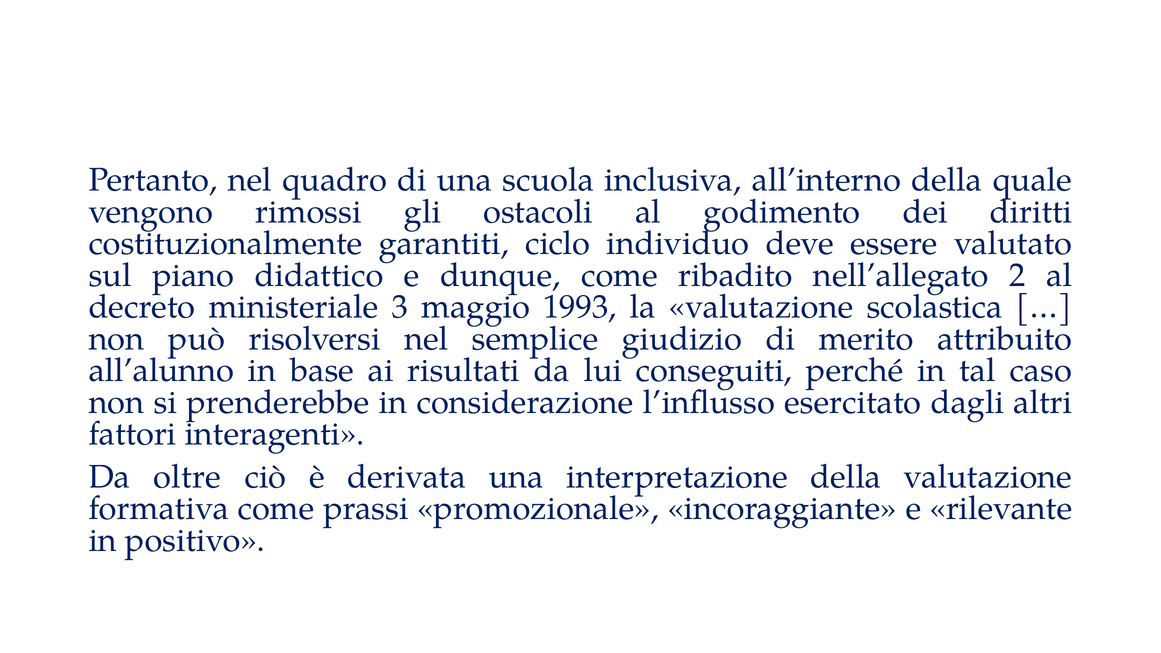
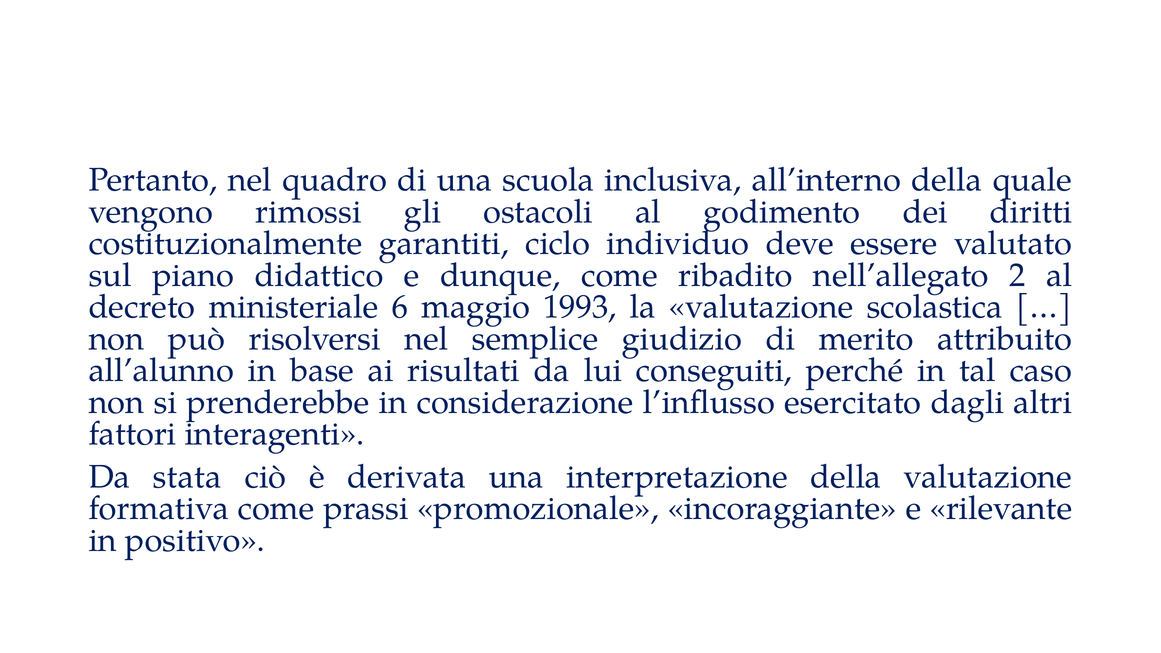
3: 3 -> 6 (400, 307)
oltre: oltre -> stata (187, 477)
